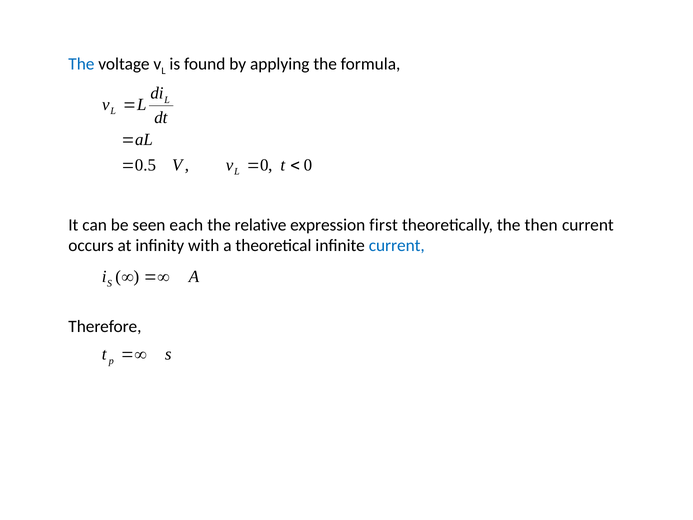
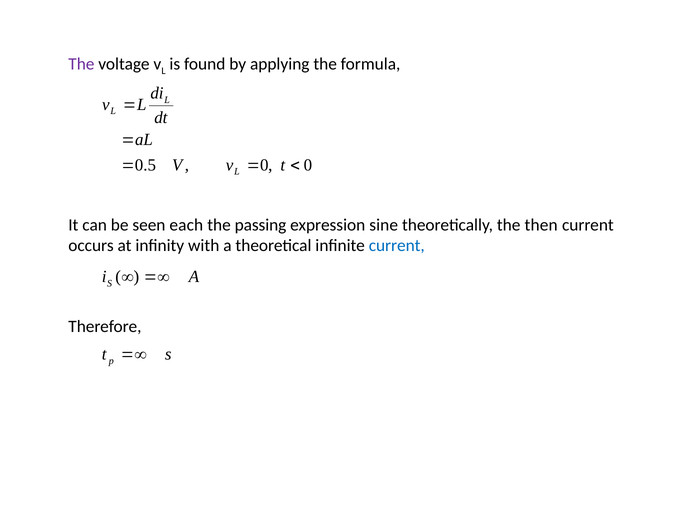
The colour: blue -> purple (81, 64)
relative: relative -> passing (261, 225)
first: first -> sine (384, 225)
